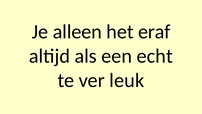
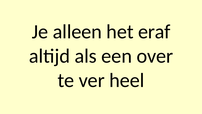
echt: echt -> over (155, 56)
leuk: leuk -> heel (127, 80)
